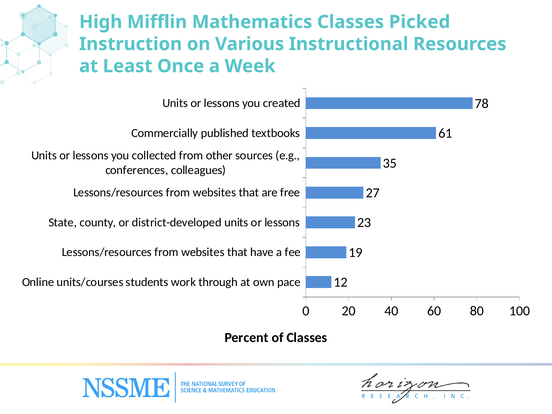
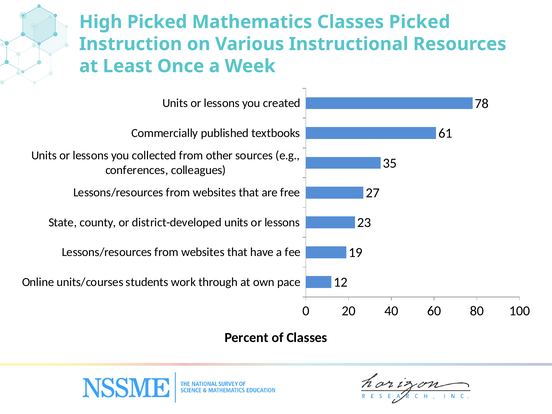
High Mifflin: Mifflin -> Picked (157, 22)
